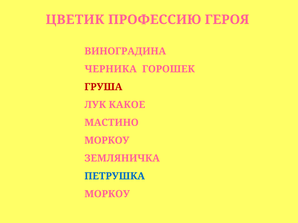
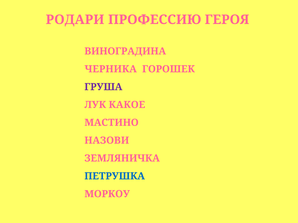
ЦВЕТИК: ЦВЕТИК -> РОДАРИ (75, 20)
ГРУША colour: red -> purple (103, 87)
МОРКОУ: МОРКОУ -> НАЗОВИ (107, 141)
